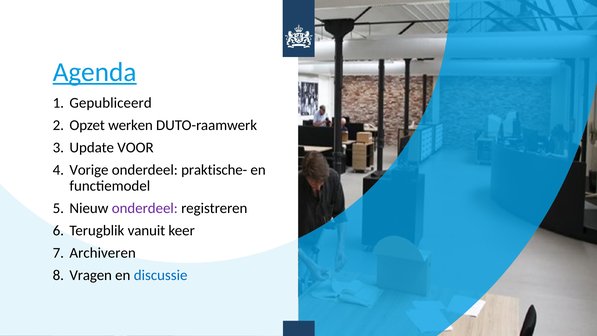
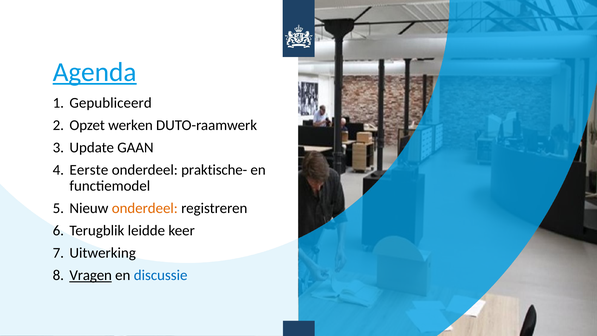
VOOR: VOOR -> GAAN (135, 147)
Vorige: Vorige -> Eerste (89, 170)
onderdeel colour: purple -> orange (145, 208)
vanuit: vanuit -> leidde (146, 230)
Archiveren: Archiveren -> Uitwerking (103, 253)
Vragen underline: none -> present (91, 275)
